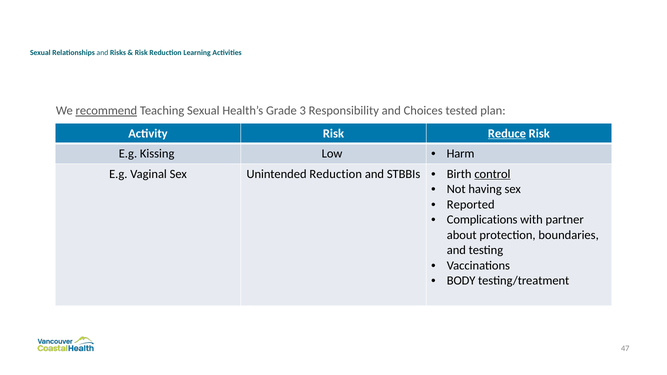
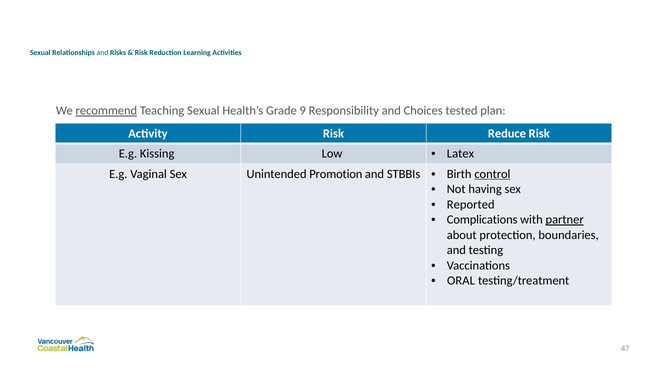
3: 3 -> 9 (303, 111)
Reduce underline: present -> none (507, 133)
Harm: Harm -> Latex (460, 154)
Unintended Reduction: Reduction -> Promotion (336, 174)
partner underline: none -> present (565, 220)
BODY: BODY -> ORAL (461, 281)
